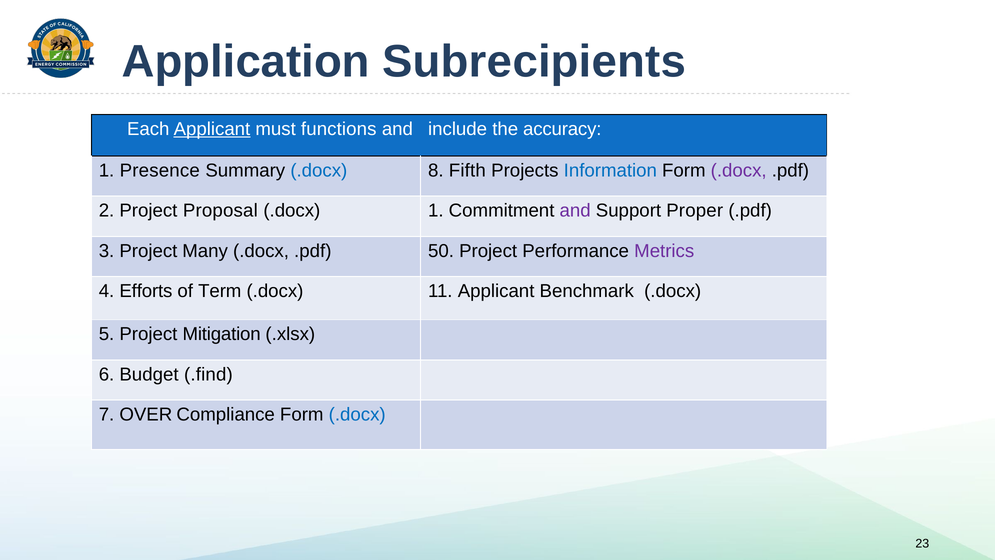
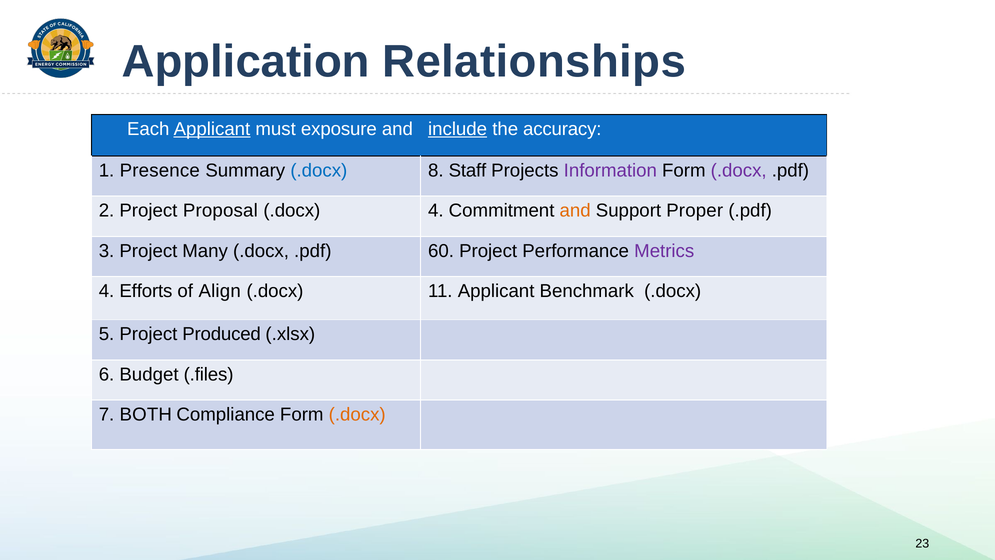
Subrecipients: Subrecipients -> Relationships (534, 61)
functions: functions -> exposure (339, 129)
include underline: none -> present (458, 129)
Fifth: Fifth -> Staff (467, 170)
Information colour: blue -> purple (610, 170)
.docx 1: 1 -> 4 (436, 211)
and colour: purple -> orange (575, 211)
50: 50 -> 60 (441, 251)
Term: Term -> Align (220, 291)
Mitigation: Mitigation -> Produced (222, 334)
.find: .find -> .files (209, 374)
OVER: OVER -> BOTH (146, 414)
.docx colour: blue -> orange (357, 414)
